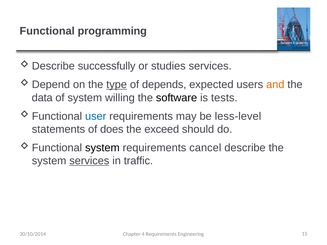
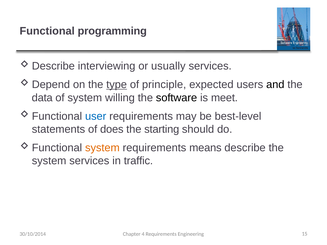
successfully: successfully -> interviewing (107, 66)
studies: studies -> usually (168, 66)
depends: depends -> principle (164, 85)
and colour: orange -> black (275, 85)
tests: tests -> meet (224, 98)
less-level: less-level -> best-level (238, 116)
exceed: exceed -> starting (162, 129)
system colour: black -> orange (102, 148)
cancel: cancel -> means (205, 148)
services underline: present -> none (89, 161)
